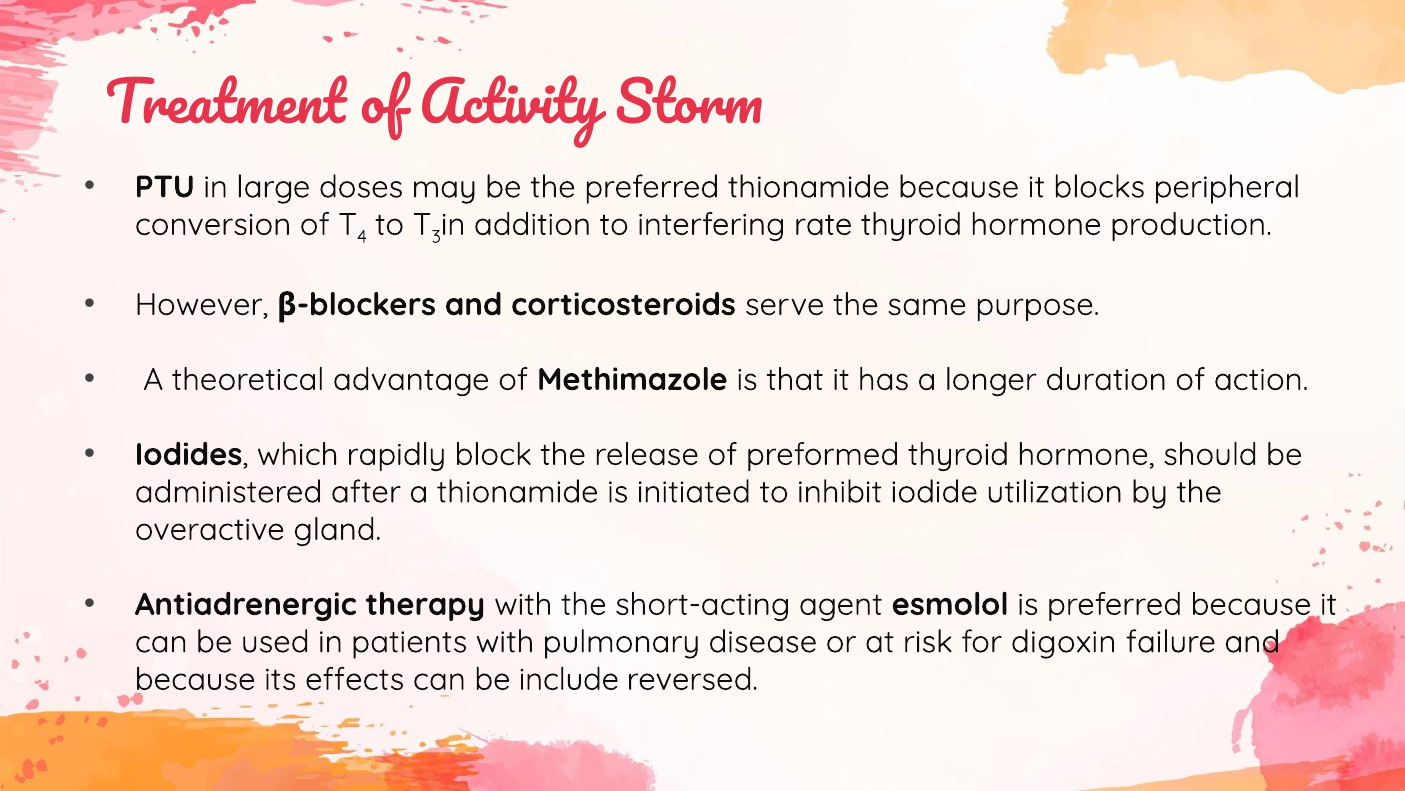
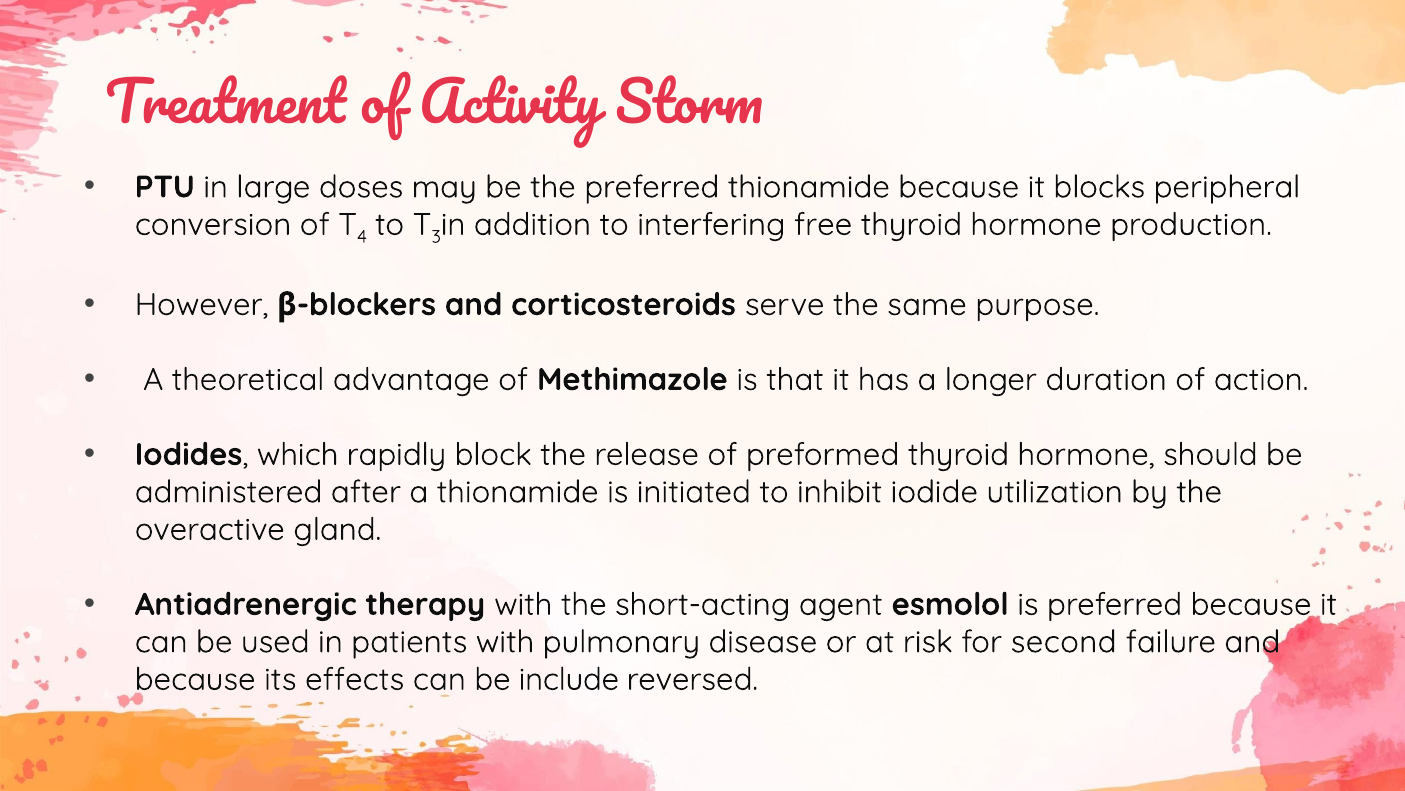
rate: rate -> free (823, 224)
digoxin: digoxin -> second (1064, 641)
